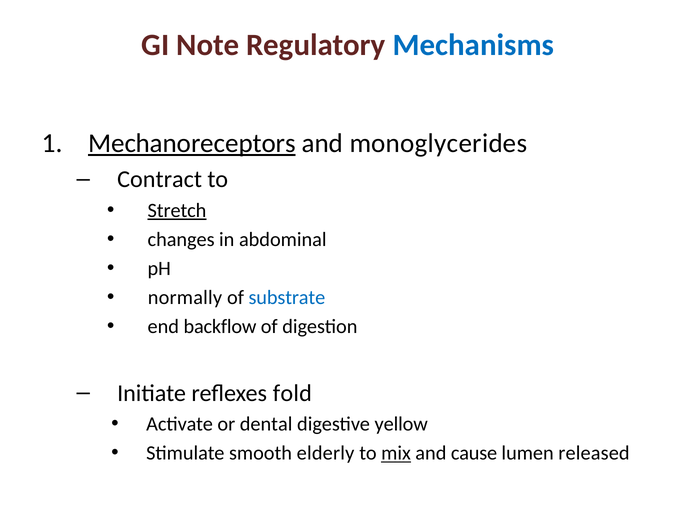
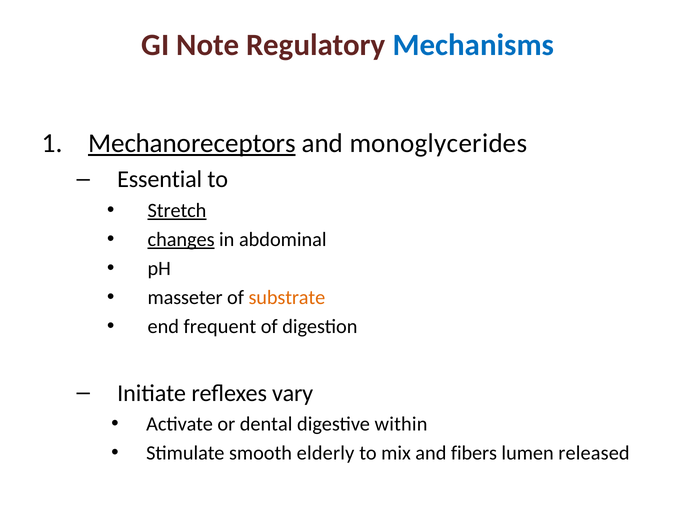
Contract: Contract -> Essential (160, 179)
changes underline: none -> present (181, 239)
normally: normally -> masseter (185, 297)
substrate colour: blue -> orange (287, 297)
backflow: backflow -> frequent (220, 326)
fold: fold -> vary (293, 393)
yellow: yellow -> within (401, 424)
mix underline: present -> none (396, 453)
cause: cause -> fibers (474, 453)
